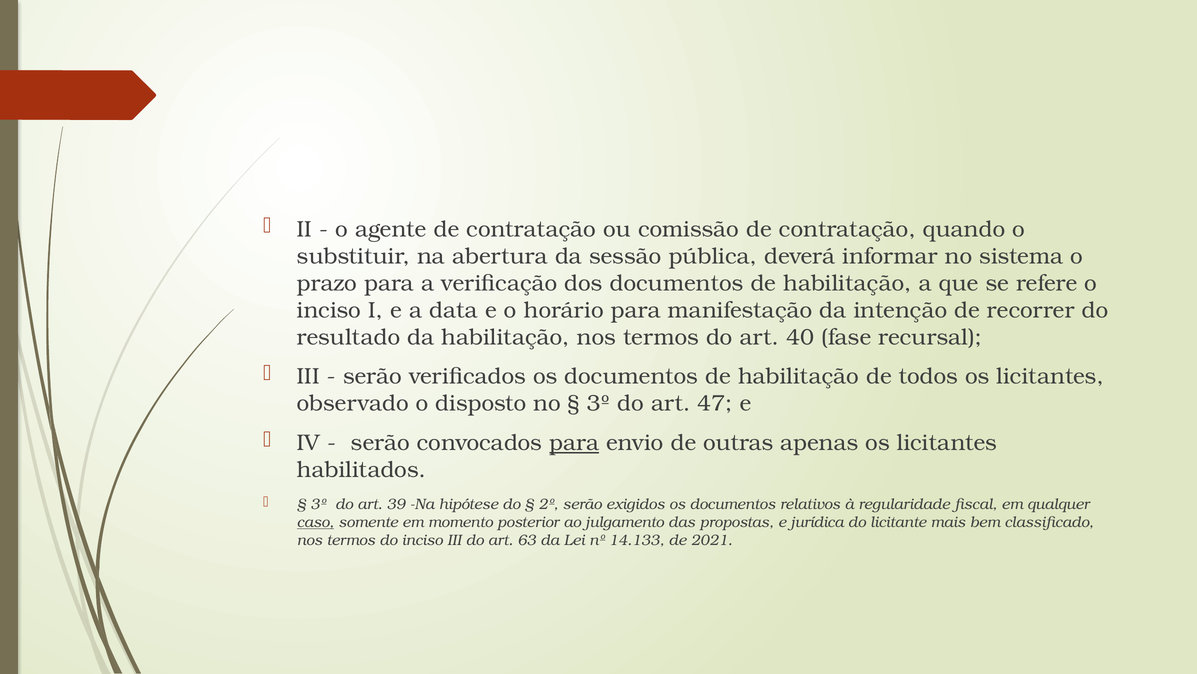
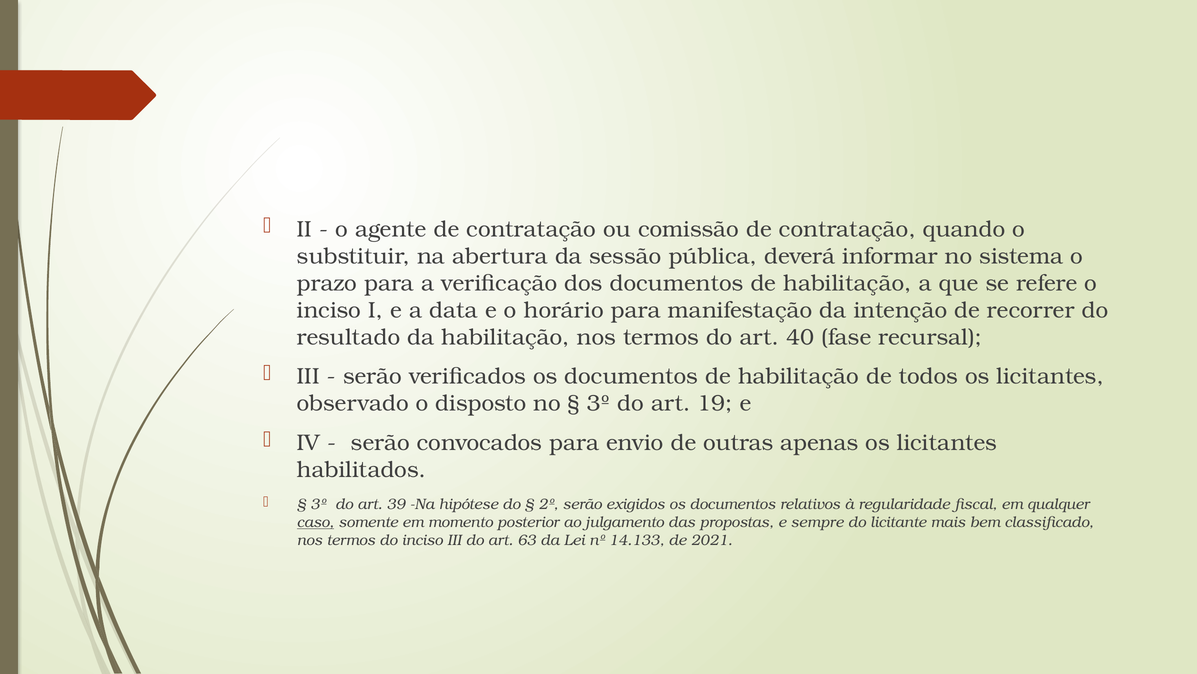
47: 47 -> 19 (715, 403)
para underline: present -> none (574, 442)
jurídica: jurídica -> sempre (817, 522)
